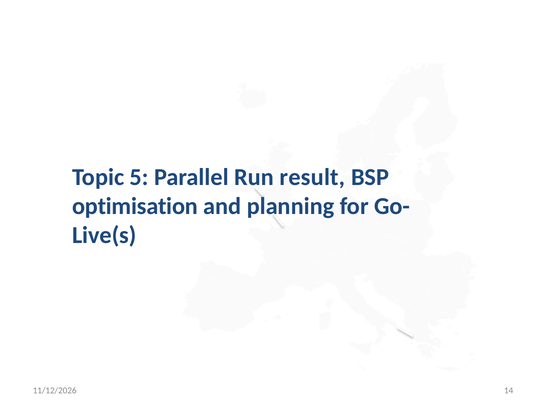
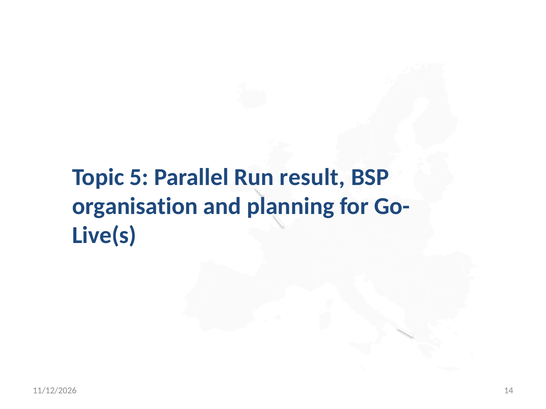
optimisation: optimisation -> organisation (135, 206)
